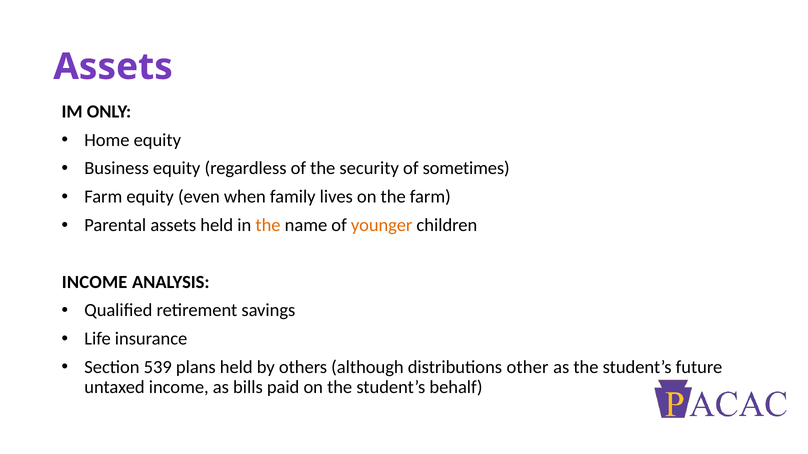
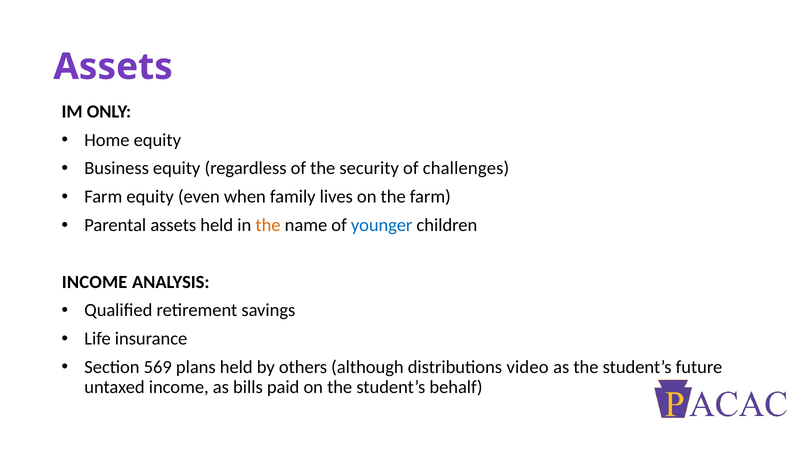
sometimes: sometimes -> challenges (466, 169)
younger colour: orange -> blue (382, 225)
539: 539 -> 569 (158, 367)
other: other -> video (528, 367)
